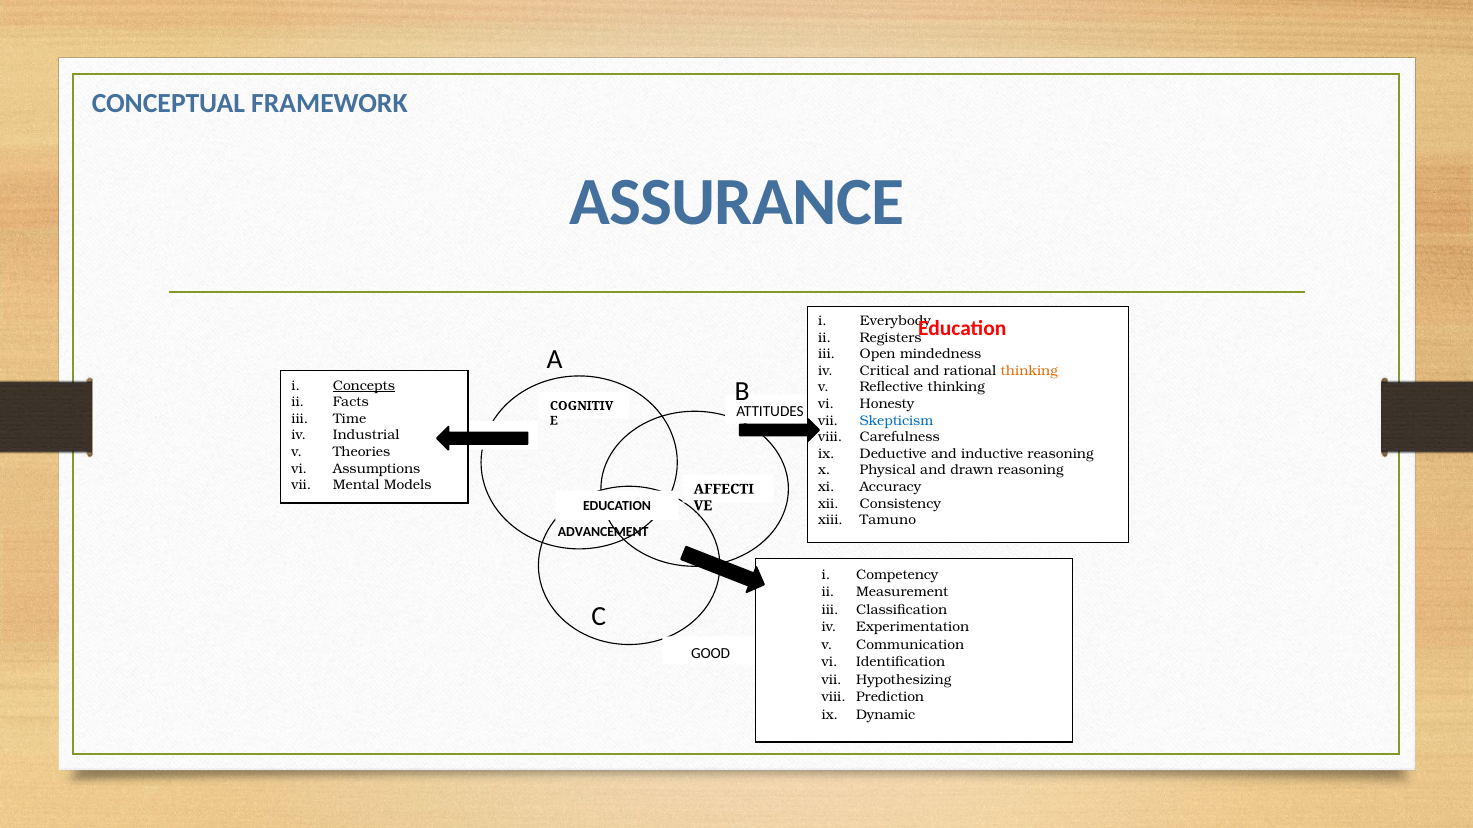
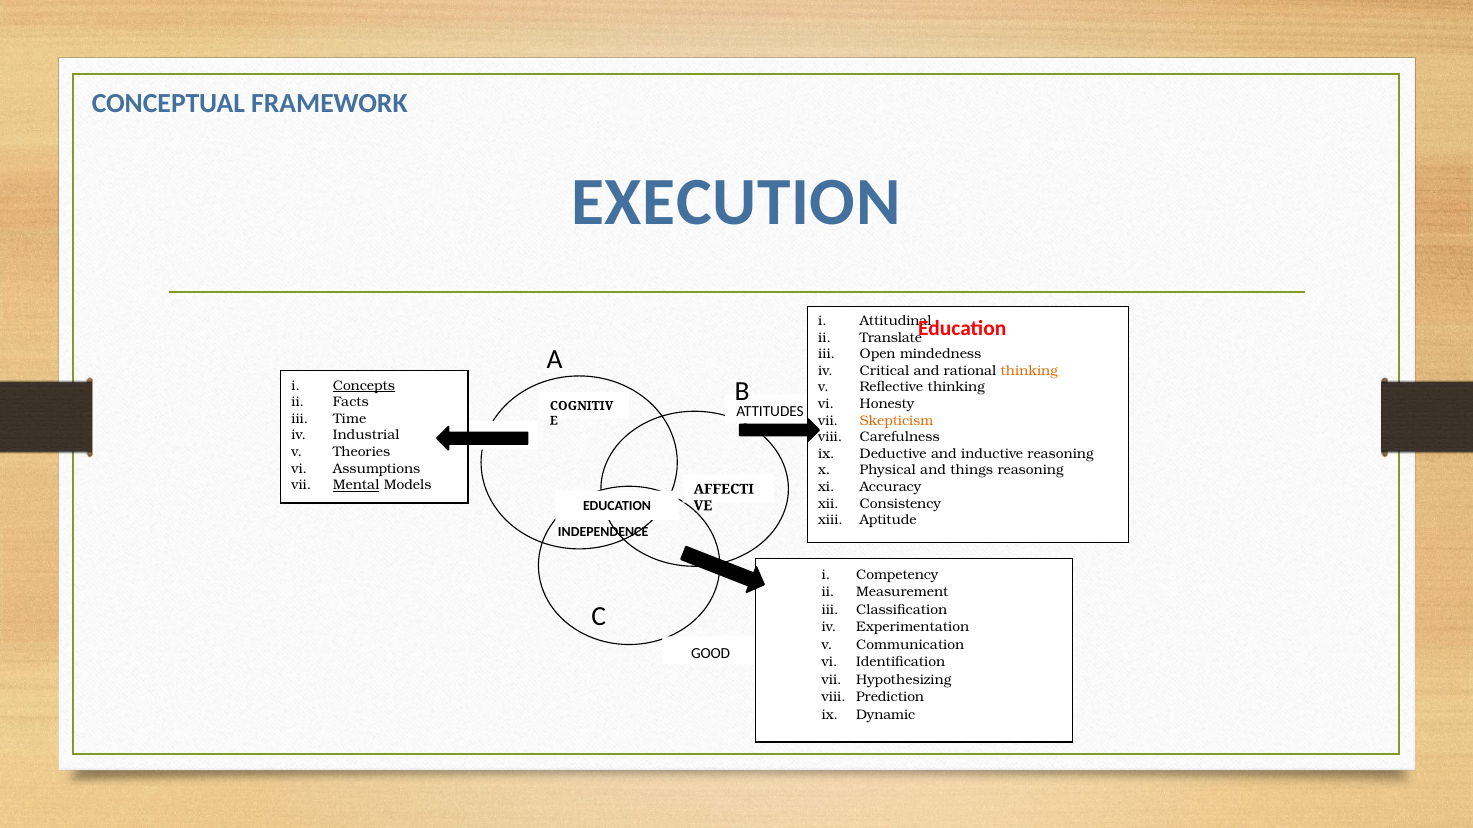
ASSURANCE: ASSURANCE -> EXECUTION (736, 202)
Everybody: Everybody -> Attitudinal (896, 321)
Registers: Registers -> Translate (891, 338)
Skepticism colour: blue -> orange (896, 421)
drawn: drawn -> things (972, 471)
Mental underline: none -> present (356, 486)
Tamuno: Tamuno -> Aptitude (888, 520)
ADVANCEMENT: ADVANCEMENT -> INDEPENDENCE (603, 532)
